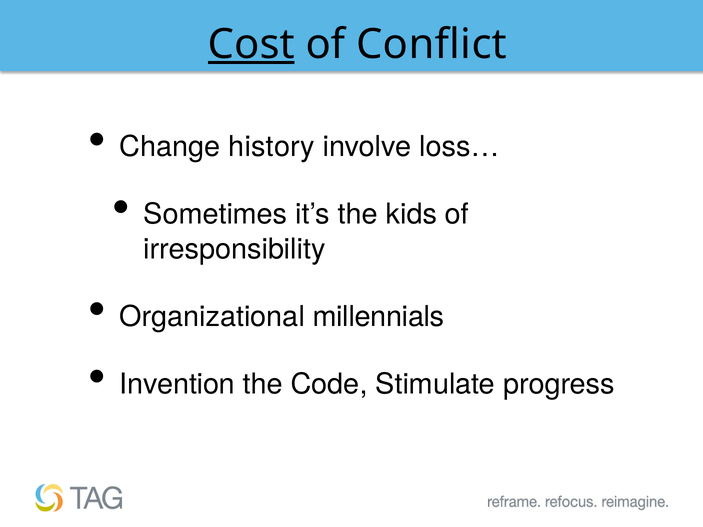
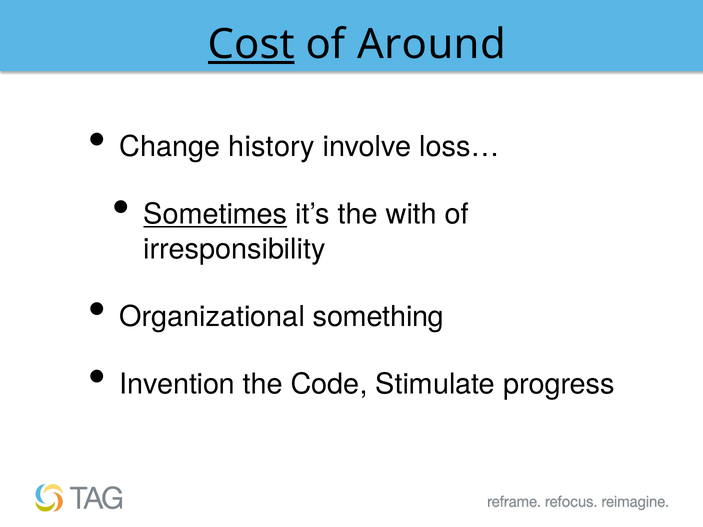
Conflict: Conflict -> Around (432, 45)
Sometimes underline: none -> present (215, 215)
kids: kids -> with (411, 215)
millennials: millennials -> something (378, 317)
